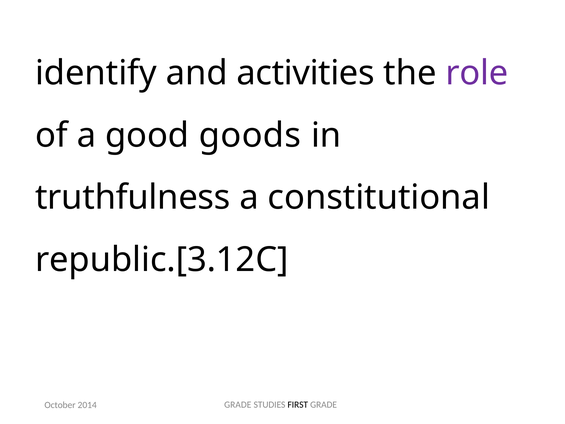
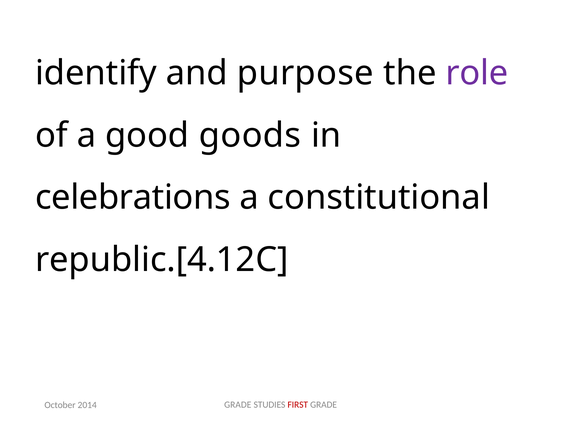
activities: activities -> purpose (305, 73)
truthfulness: truthfulness -> celebrations (133, 197)
republic.[3.12C: republic.[3.12C -> republic.[4.12C (162, 259)
FIRST colour: black -> red (298, 405)
